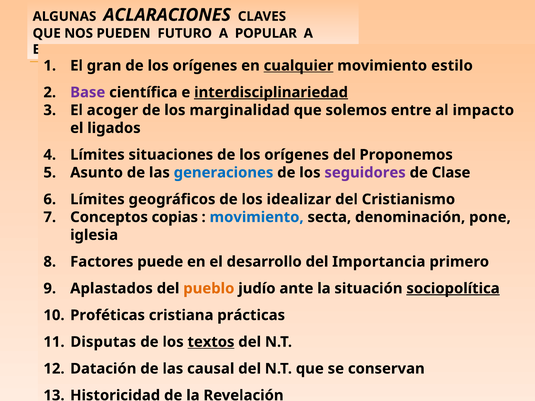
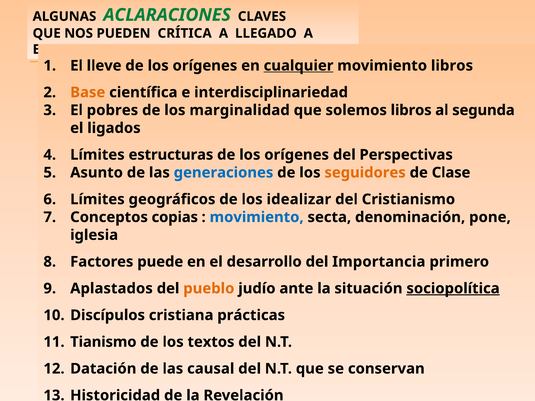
ACLARACIONES colour: black -> green (167, 15)
FUTURO: FUTURO -> CRÍTICA (185, 33)
POPULAR: POPULAR -> LLEGADO (266, 33)
gran: gran -> lleve (104, 66)
movimiento estilo: estilo -> libros (452, 66)
Base colour: purple -> orange (88, 92)
interdisciplinariedad underline: present -> none (271, 92)
acoger: acoger -> pobres (112, 110)
solemos entre: entre -> libros (411, 110)
impacto: impacto -> segunda (483, 110)
situaciones: situaciones -> estructuras (171, 155)
Proponemos: Proponemos -> Perspectivas (406, 155)
seguidores colour: purple -> orange (365, 173)
Proféticas: Proféticas -> Discípulos (108, 315)
Disputas: Disputas -> Tianismo (103, 342)
textos underline: present -> none (211, 342)
